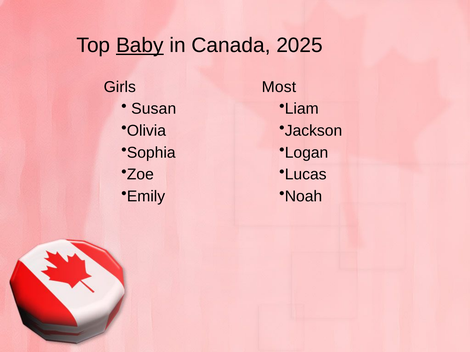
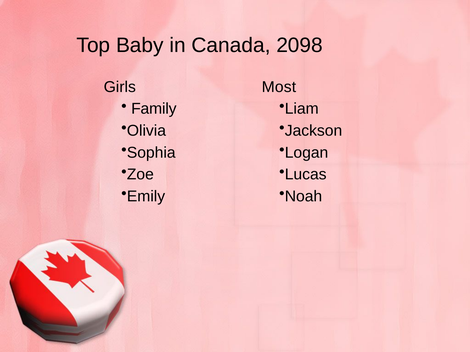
Baby underline: present -> none (140, 45)
2025: 2025 -> 2098 (300, 45)
Susan: Susan -> Family (154, 109)
